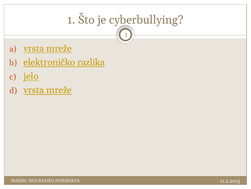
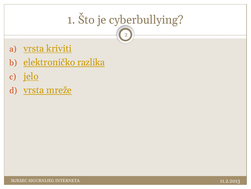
mreže: mreže -> kriviti (59, 48)
